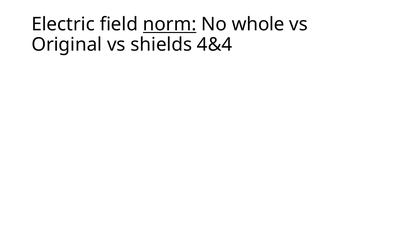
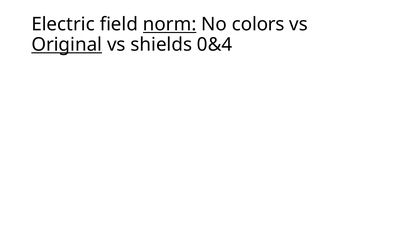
whole: whole -> colors (258, 24)
Original underline: none -> present (67, 45)
4&4: 4&4 -> 0&4 (215, 45)
